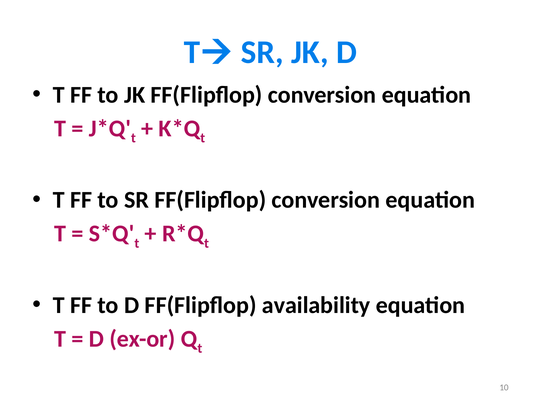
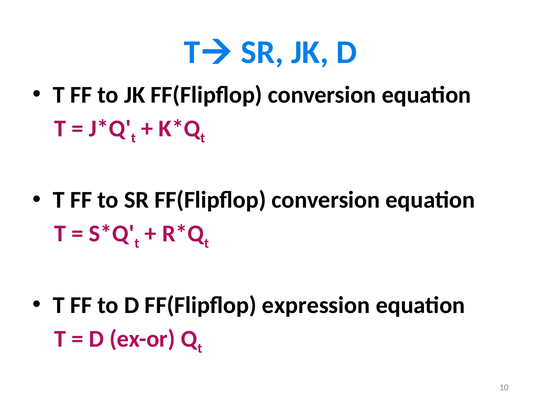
availability: availability -> expression (316, 305)
